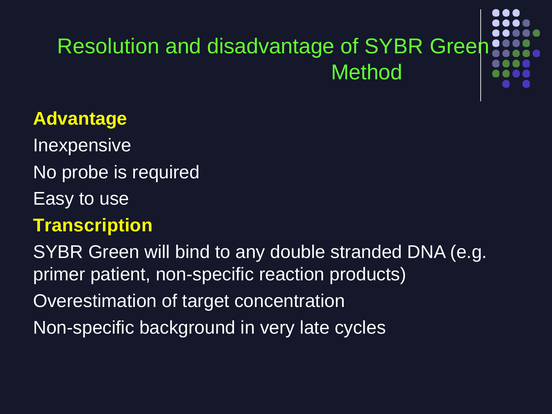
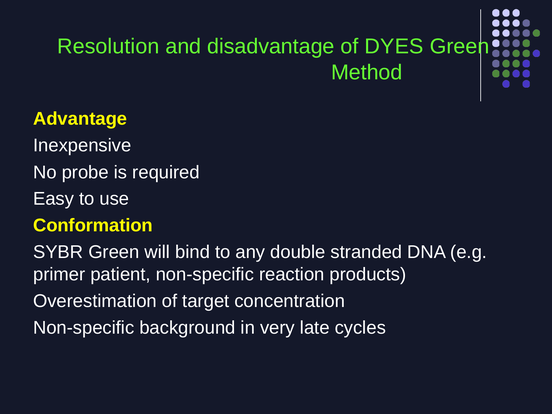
SYBR: SYBR -> DYES (394, 47)
Transcription: Transcription -> Conformation (93, 226)
